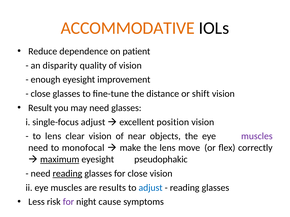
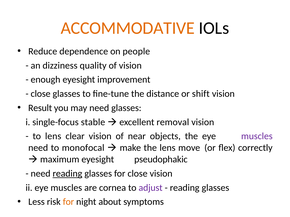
patient: patient -> people (136, 51)
disparity: disparity -> dizziness (60, 66)
single-focus adjust: adjust -> stable (93, 122)
position: position -> removal (173, 122)
maximum underline: present -> none (60, 160)
results: results -> cornea (113, 188)
adjust colour: blue -> purple (151, 188)
for colour: purple -> orange (68, 202)
cause: cause -> about (110, 202)
